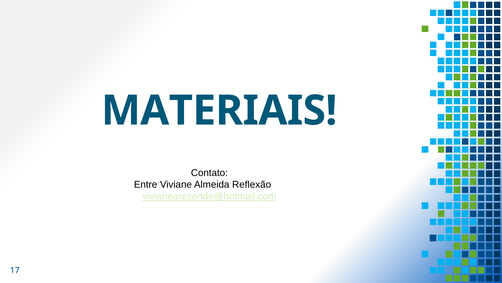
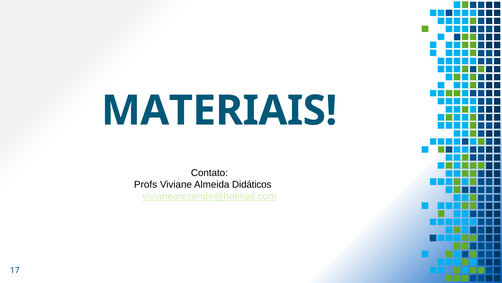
Entre: Entre -> Profs (146, 184)
Reflexão: Reflexão -> Didáticos (252, 184)
